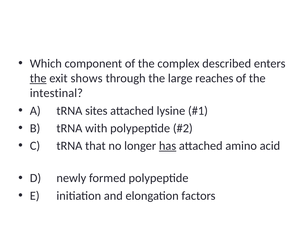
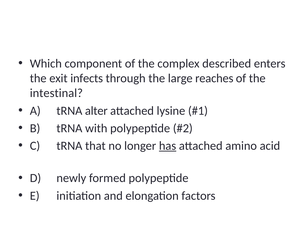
the underline: present -> none (38, 78)
shows: shows -> infects (87, 78)
sites: sites -> alter (96, 110)
